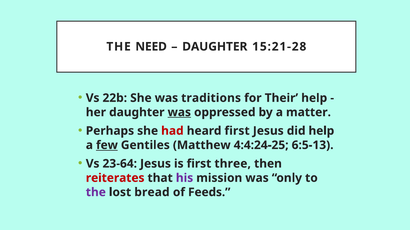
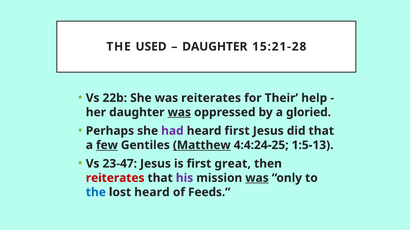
NEED: NEED -> USED (151, 47)
was traditions: traditions -> reiterates (211, 98)
matter: matter -> gloried (309, 113)
had colour: red -> purple (172, 131)
did help: help -> that (321, 131)
Matthew underline: none -> present (202, 145)
6:5-13: 6:5-13 -> 1:5-13 (313, 145)
23-64: 23-64 -> 23-47 (120, 164)
three: three -> great (233, 164)
was underline: none -> present (257, 178)
the colour: purple -> blue (96, 193)
lost bread: bread -> heard (152, 193)
